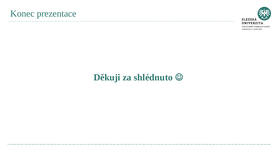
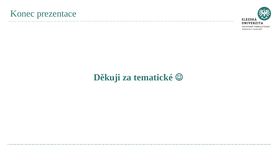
shlédnuto: shlédnuto -> tematické (153, 77)
